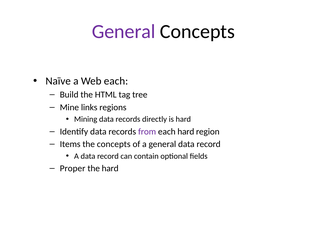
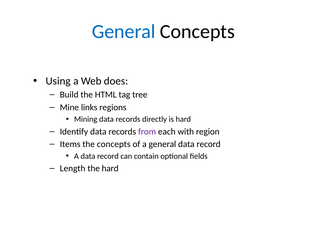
General colour: purple -> blue (124, 32)
Naïve: Naïve -> Using (58, 81)
Web each: each -> does (116, 81)
each hard: hard -> with (186, 132)
Proper: Proper -> Length (73, 169)
